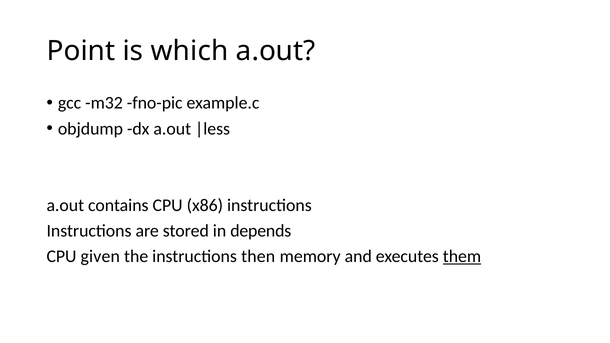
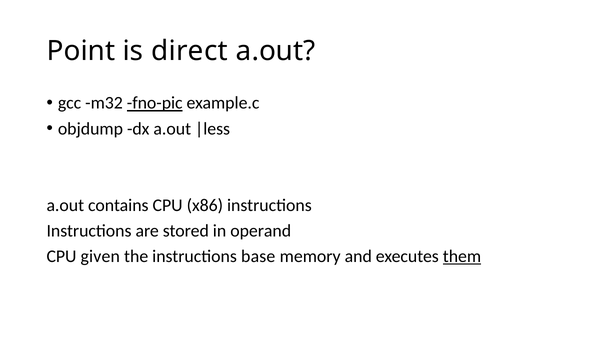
which: which -> direct (189, 51)
fno-pic underline: none -> present (155, 103)
depends: depends -> operand (261, 231)
then: then -> base (258, 257)
